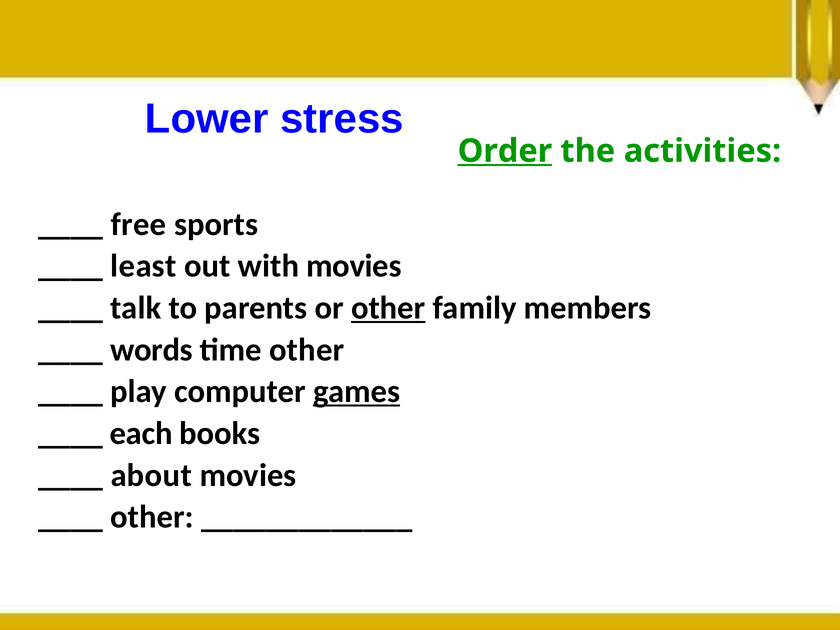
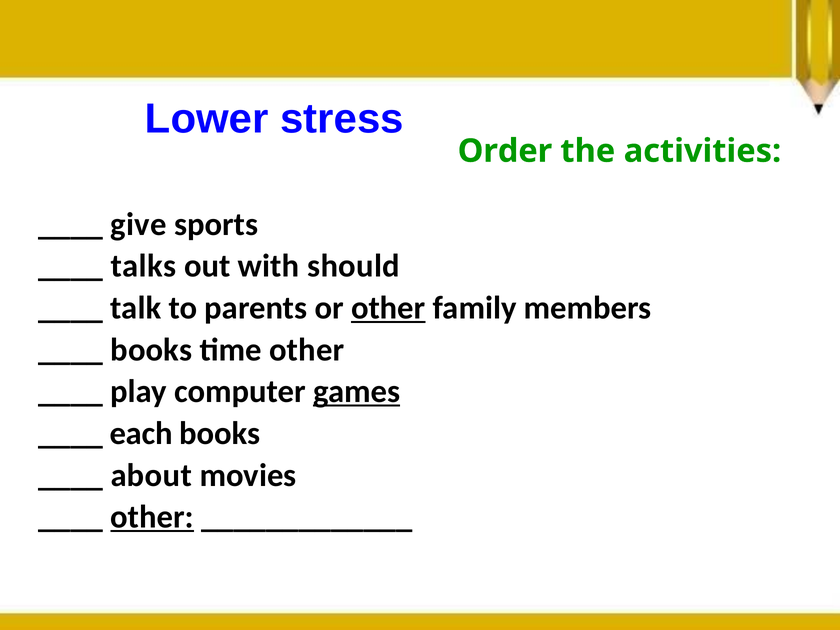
Order underline: present -> none (505, 151)
free: free -> give (138, 224)
least: least -> talks (144, 266)
with movies: movies -> should (354, 266)
words: words -> books (151, 350)
other underline: none -> present (152, 517)
